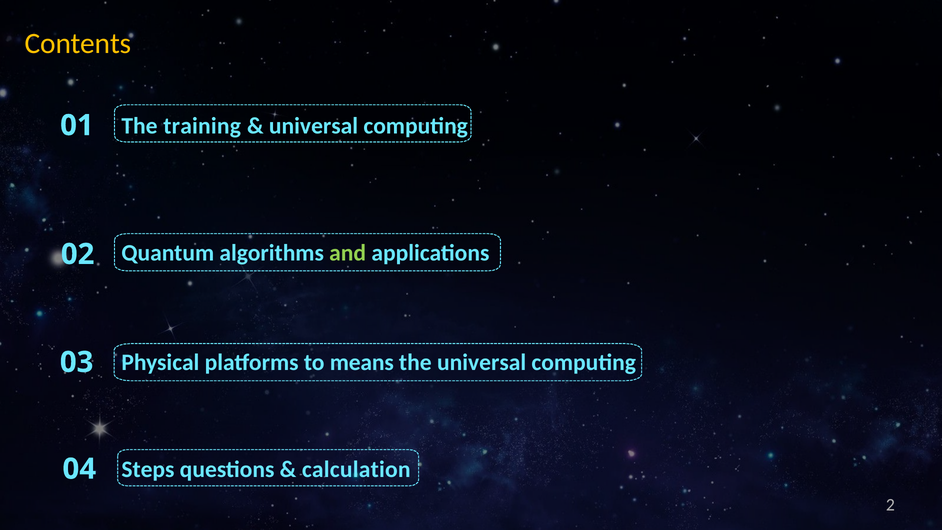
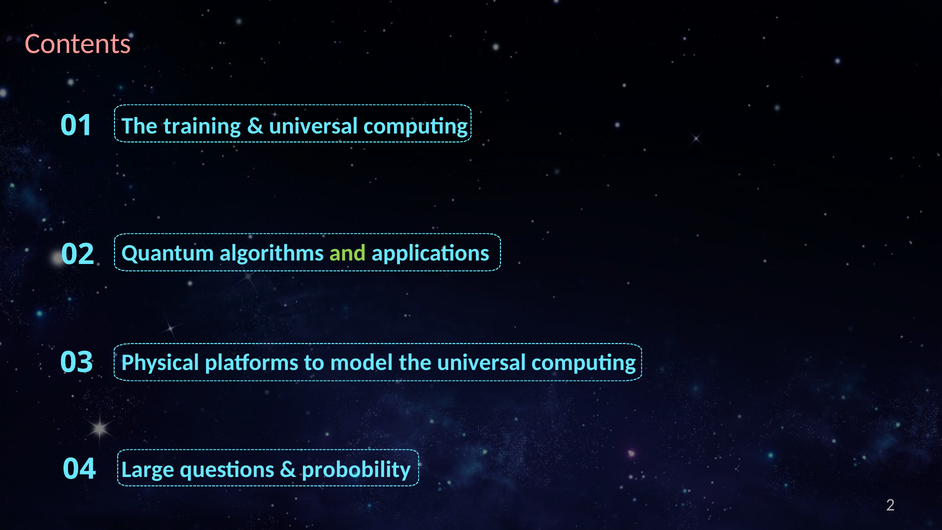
Contents colour: yellow -> pink (78, 43)
means: means -> model (362, 362)
Steps: Steps -> Large (148, 469)
calculation: calculation -> probobility (356, 469)
